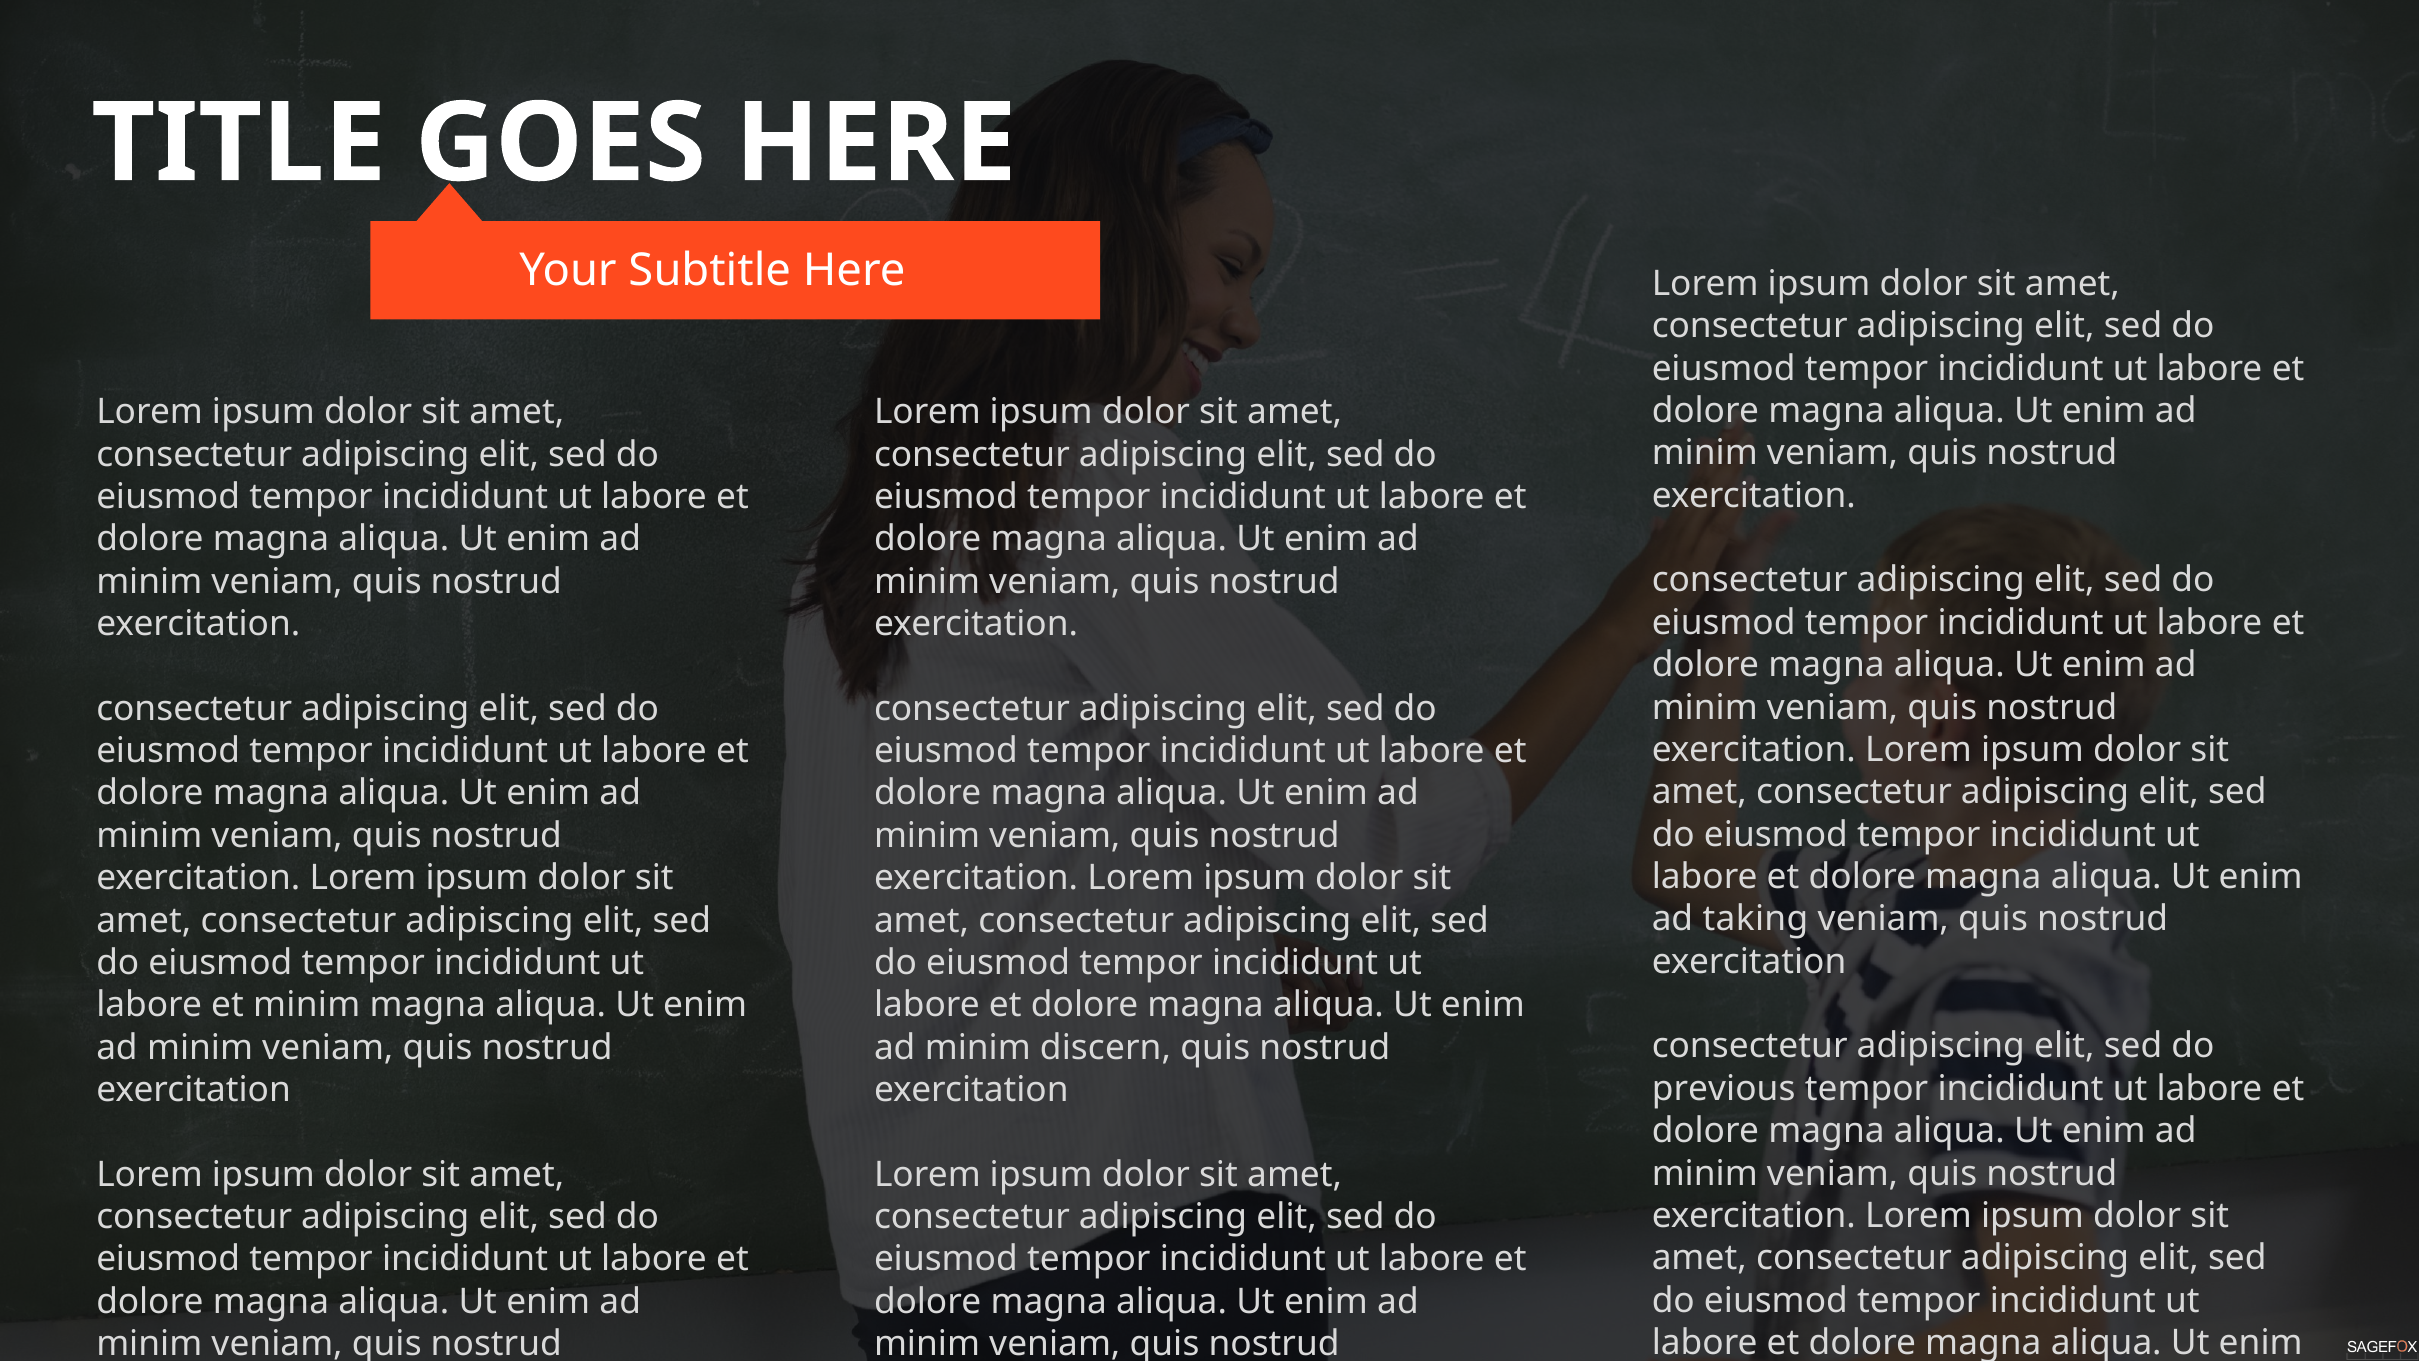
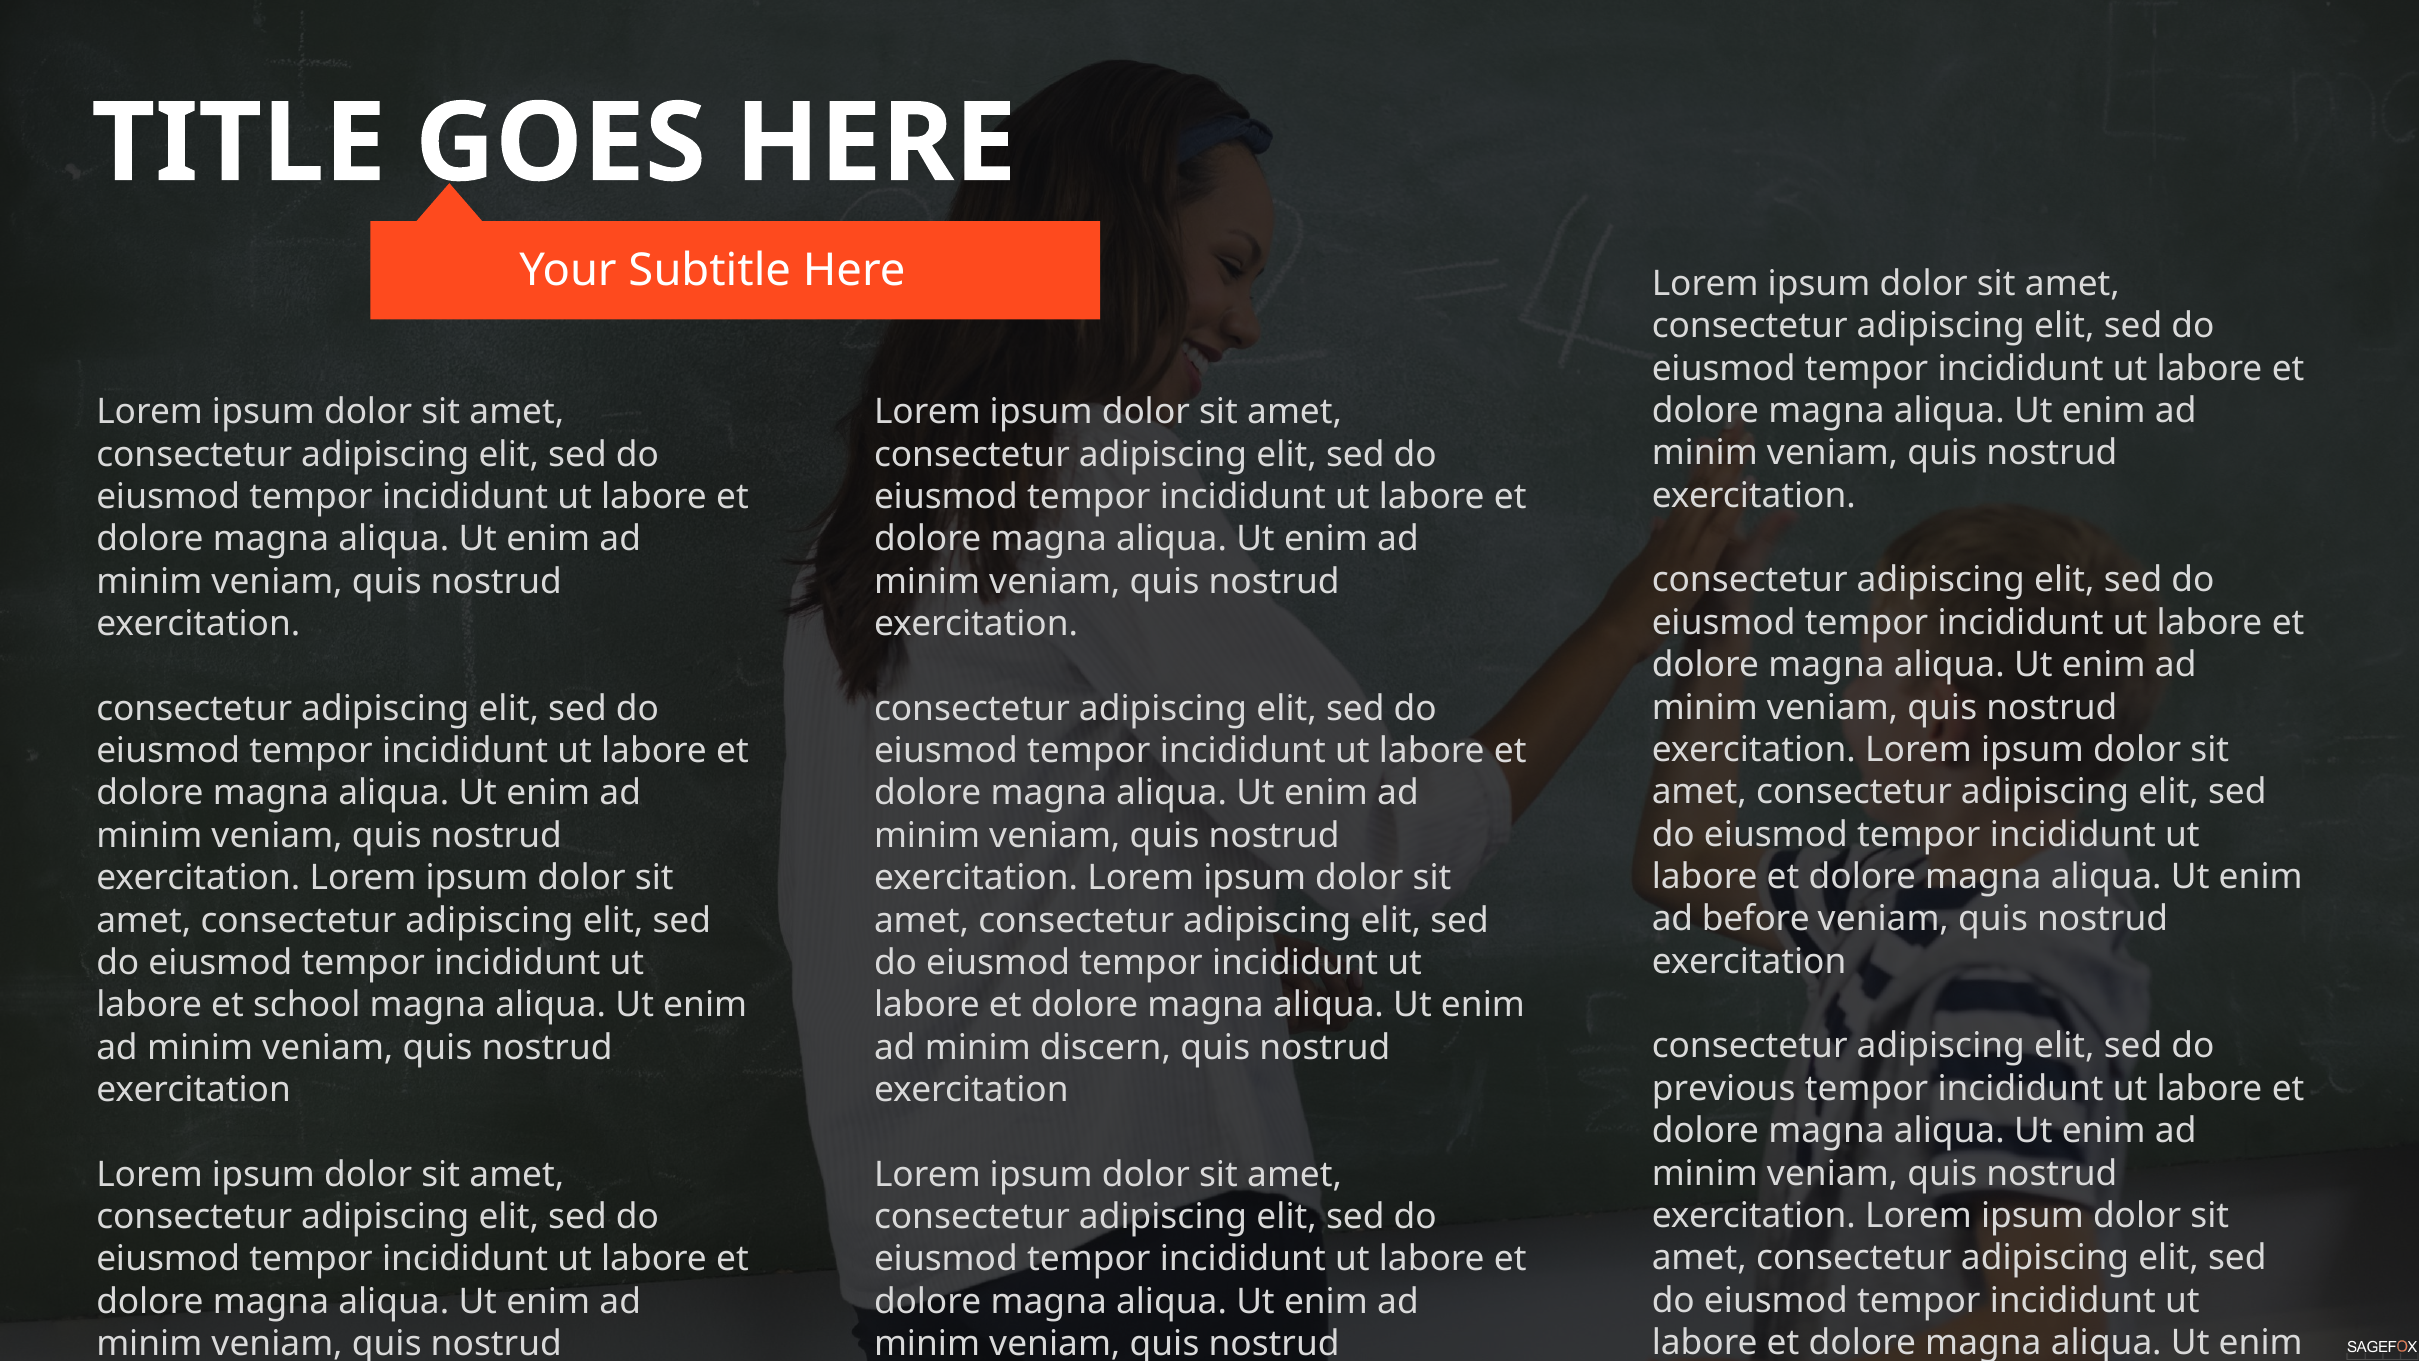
taking: taking -> before (1756, 919)
et minim: minim -> school (307, 1005)
